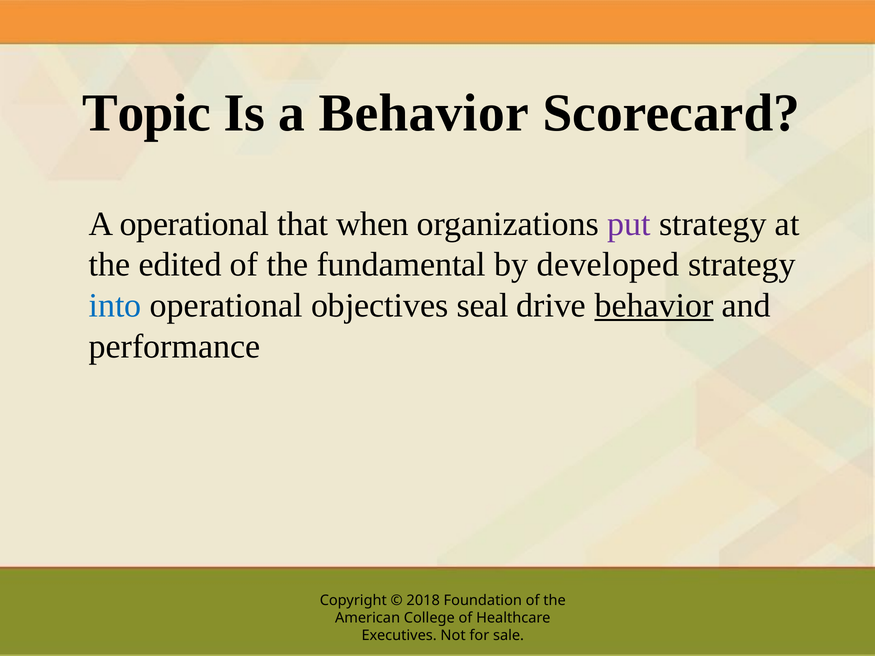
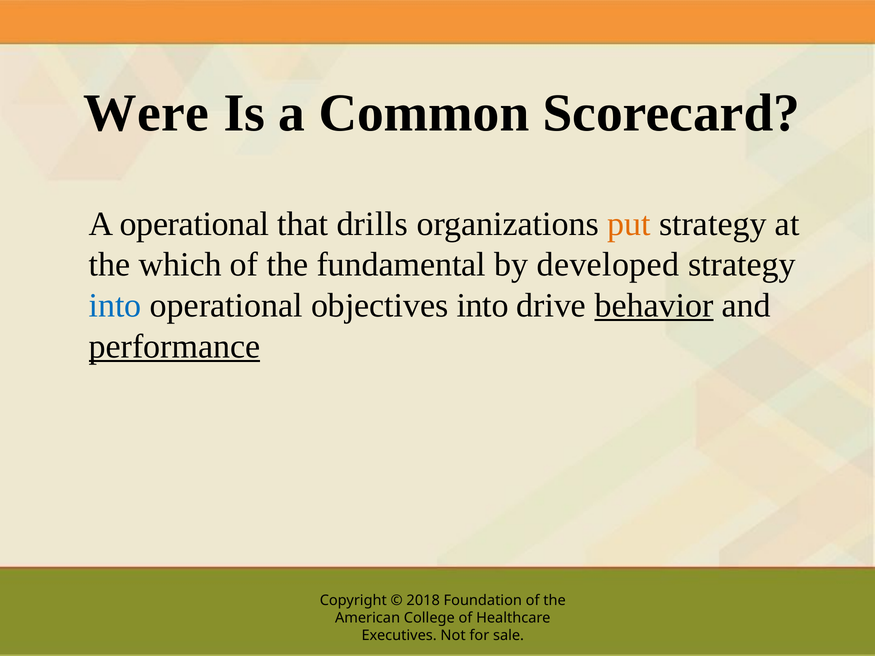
Topic: Topic -> Were (146, 113)
a Behavior: Behavior -> Common (424, 113)
when: when -> drills (372, 224)
put colour: purple -> orange (629, 224)
edited: edited -> which (180, 265)
objectives seal: seal -> into (483, 306)
performance underline: none -> present (174, 347)
